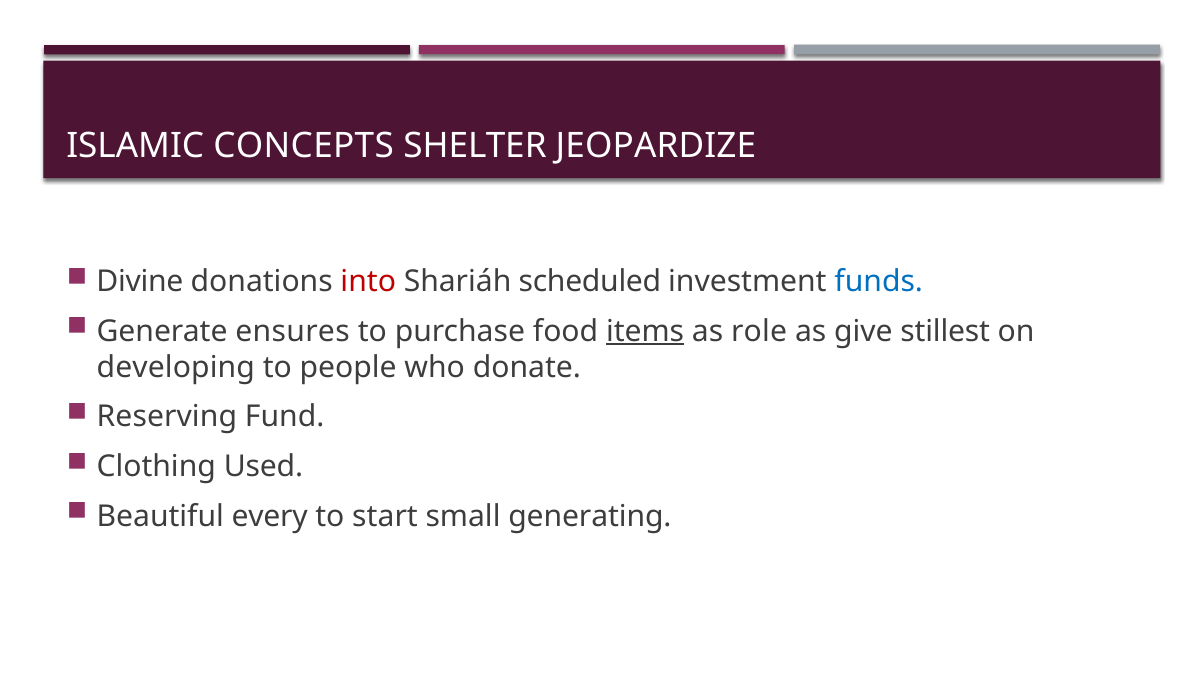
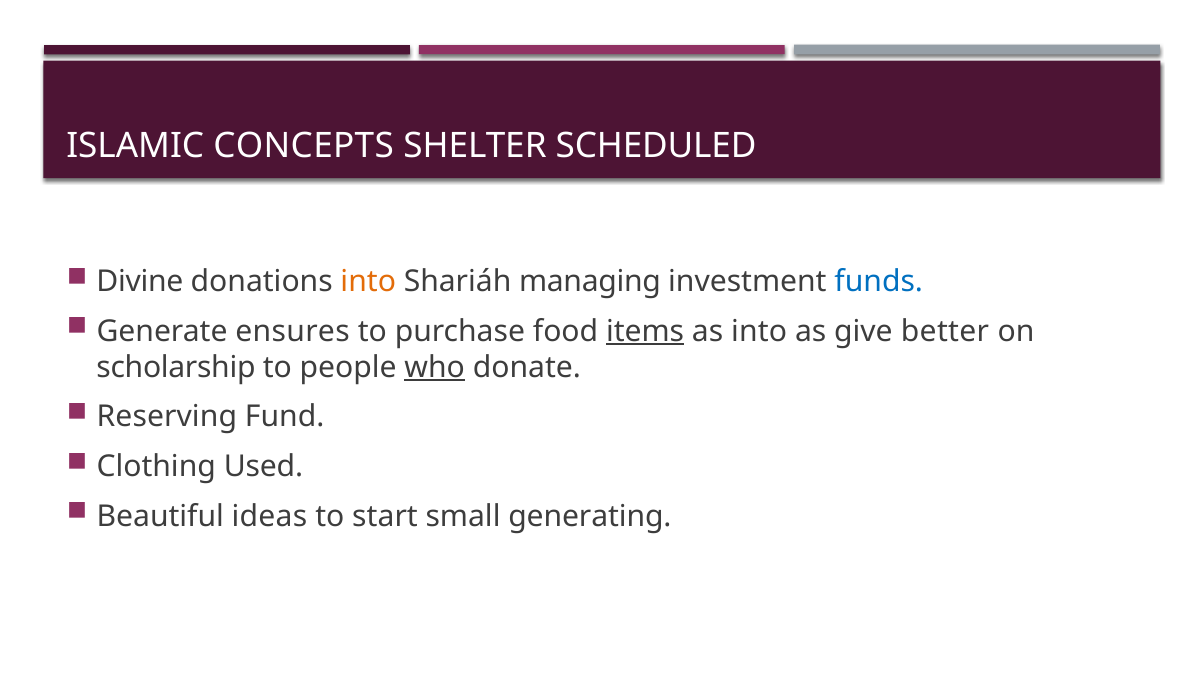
JEOPARDIZE: JEOPARDIZE -> SCHEDULED (656, 146)
into colour: red -> orange (368, 282)
scheduled: scheduled -> managing (590, 282)
as role: role -> into (759, 331)
stillest: stillest -> better (945, 331)
developing: developing -> scholarship (176, 367)
who underline: none -> present (435, 367)
every: every -> ideas (269, 516)
